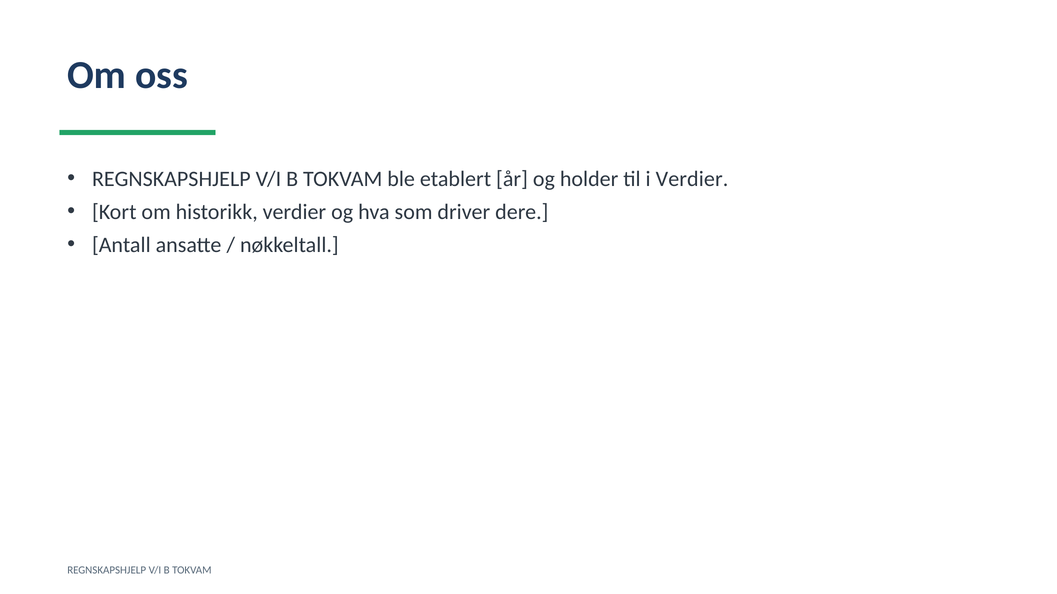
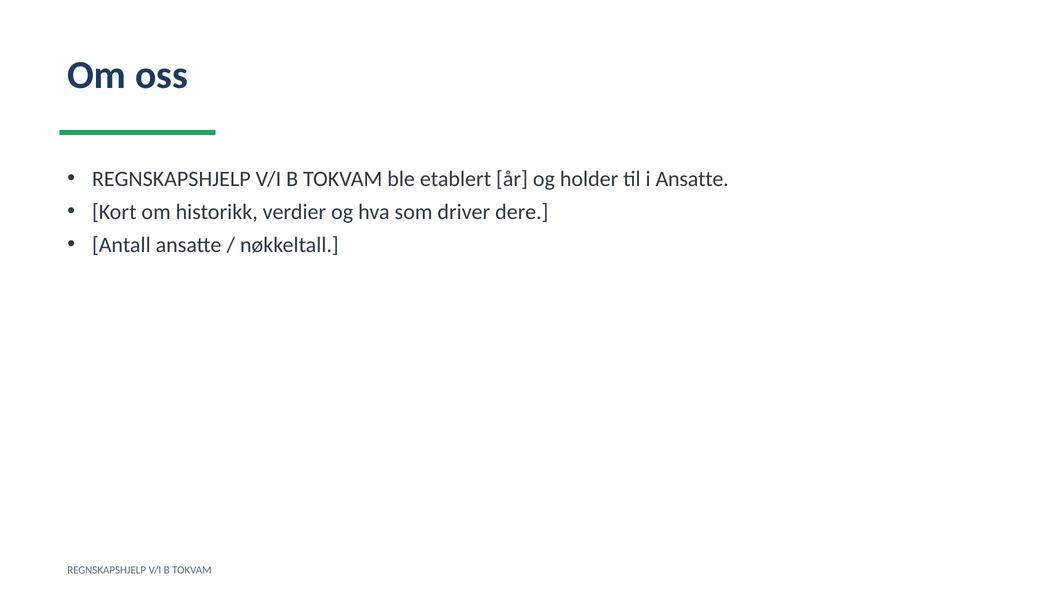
i Verdier: Verdier -> Ansatte (692, 179)
